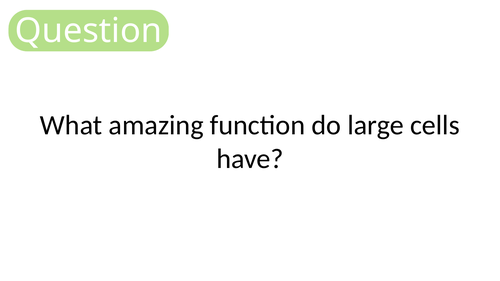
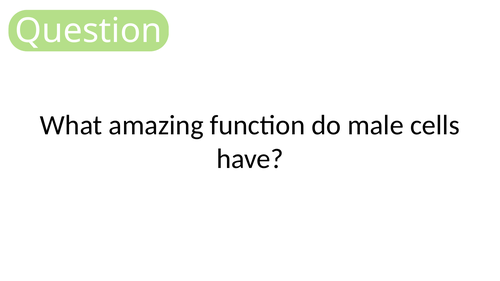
large: large -> male (376, 125)
